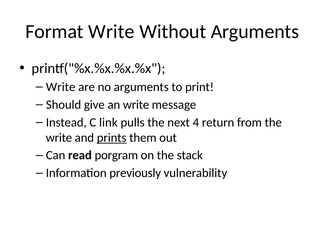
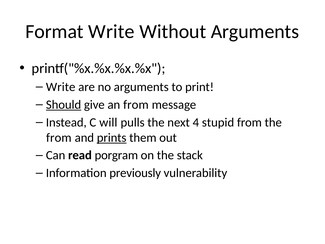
Should underline: none -> present (64, 105)
an write: write -> from (136, 105)
link: link -> will (108, 122)
return: return -> stupid (218, 122)
write: write -> from (59, 137)
